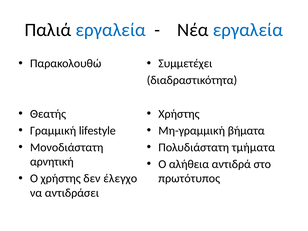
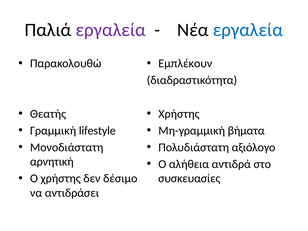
εργαλεία colour: blue -> purple (111, 30)
Συμμετέχει: Συμμετέχει -> Εμπλέκουν (185, 63)
τμήματα: τμήματα -> αξιόλογο (254, 147)
έλεγχο: έλεγχο -> δέσιμο (120, 179)
πρωτότυπος: πρωτότυπος -> συσκευασίες (189, 179)
